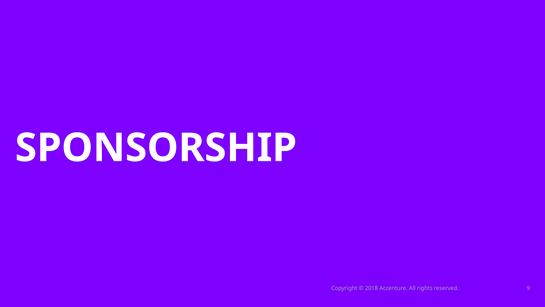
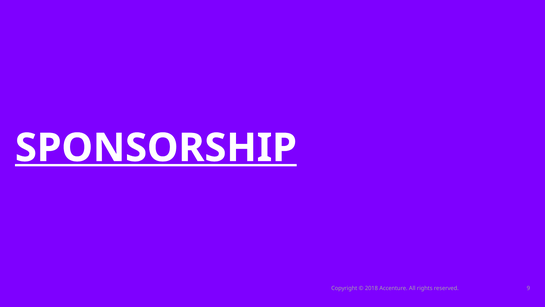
SPONSORSHIP underline: none -> present (156, 148)
